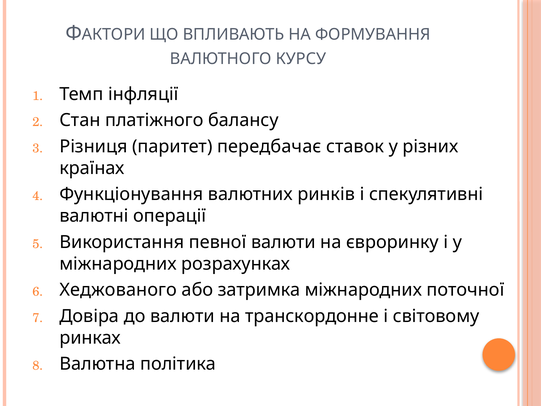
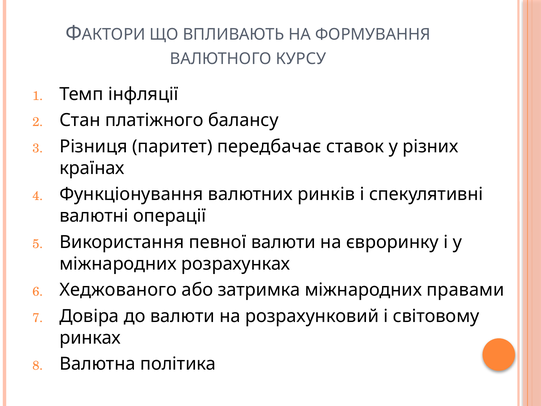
поточної: поточної -> правами (465, 290)
транскордонне: транскордонне -> розрахунковий (312, 316)
